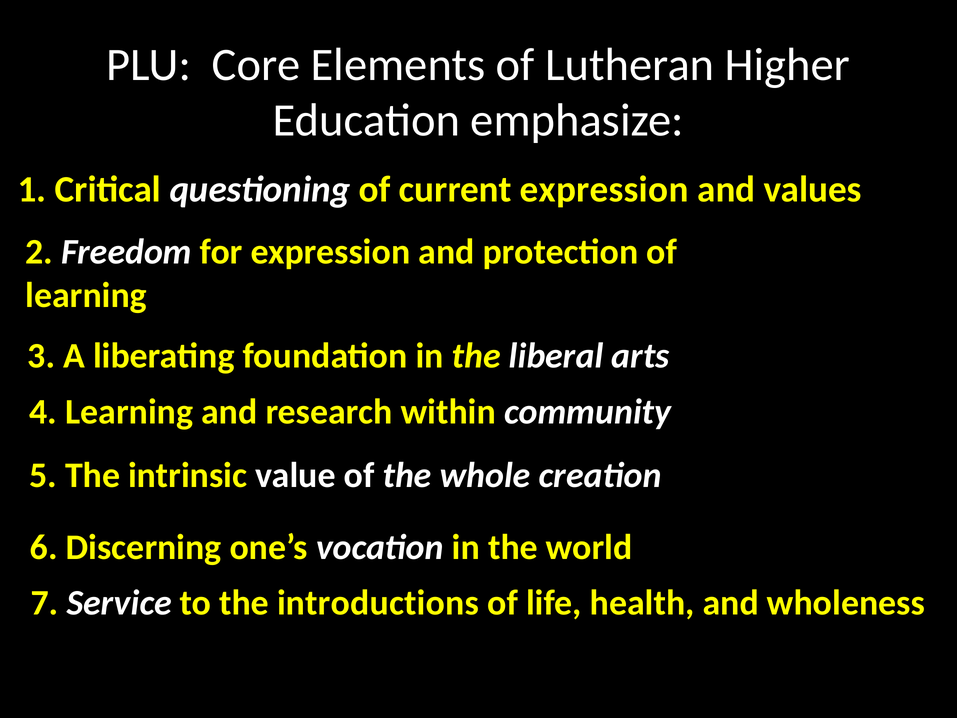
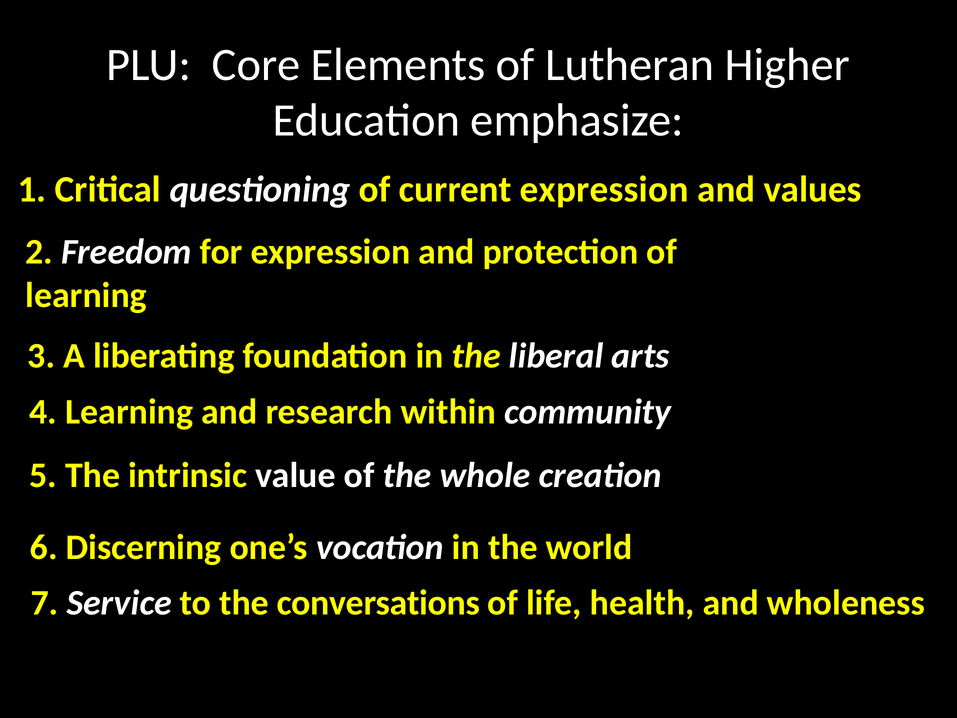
introductions: introductions -> conversations (378, 603)
